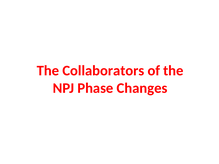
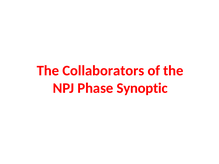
Changes: Changes -> Synoptic (142, 88)
